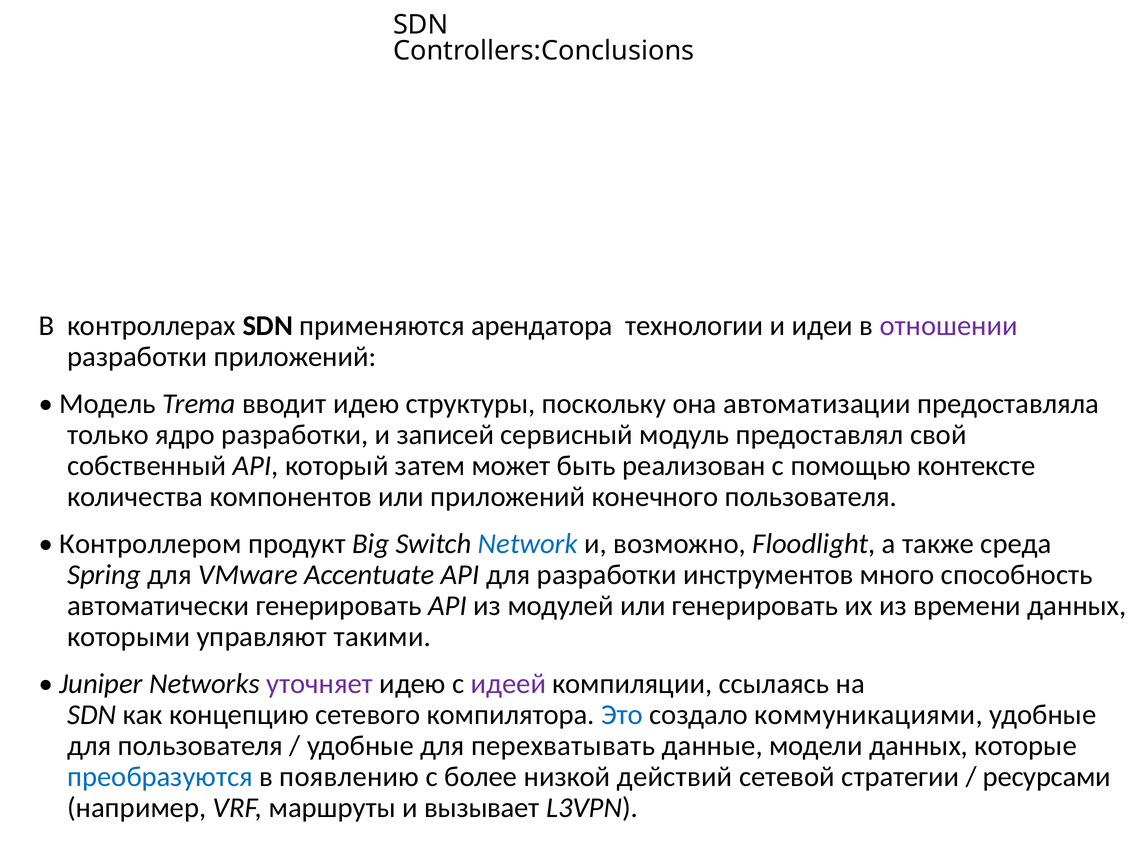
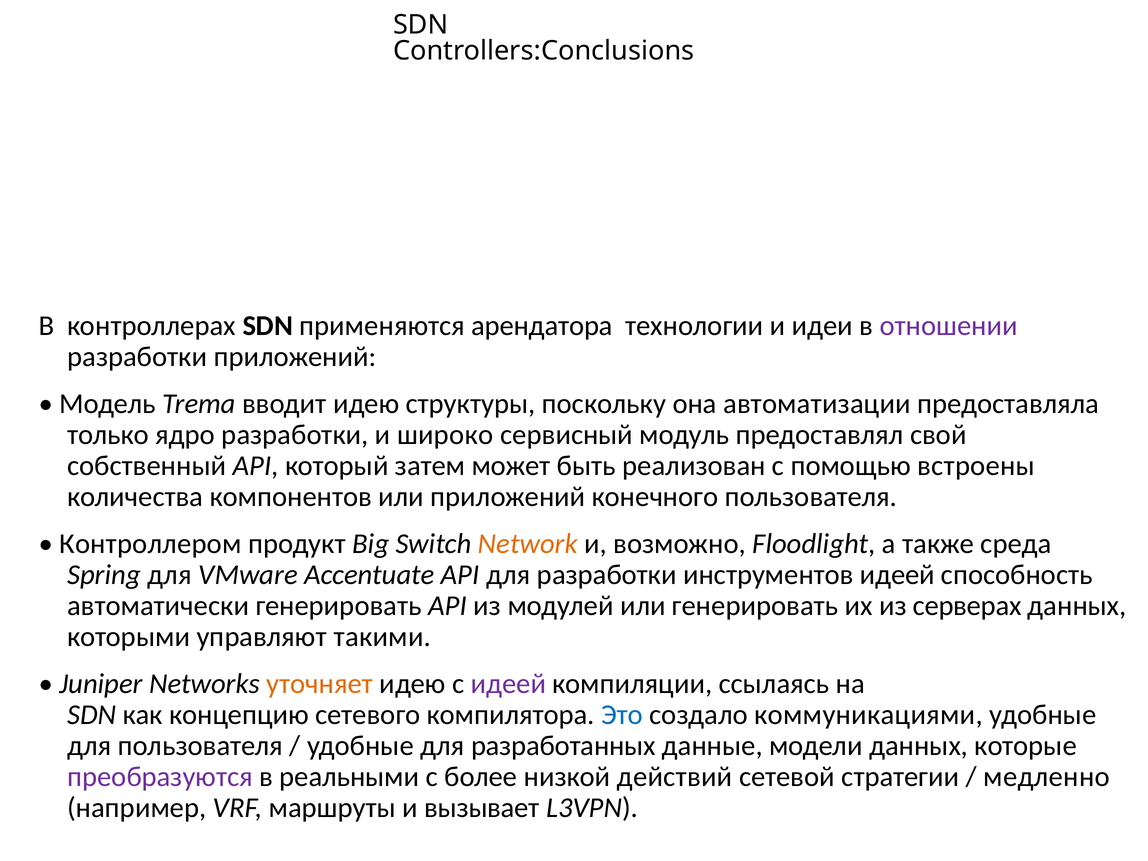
записей: записей -> широко (445, 435)
контексте: контексте -> встроены (976, 466)
Network colour: blue -> orange (528, 544)
инструментов много: много -> идеей (897, 575)
времени: времени -> серверах (967, 606)
уточняет colour: purple -> orange (320, 684)
перехватывать: перехватывать -> разработанных (563, 746)
преобразуются colour: blue -> purple (160, 777)
появлению: появлению -> реальными (349, 777)
ресурсами: ресурсами -> медленно (1047, 777)
